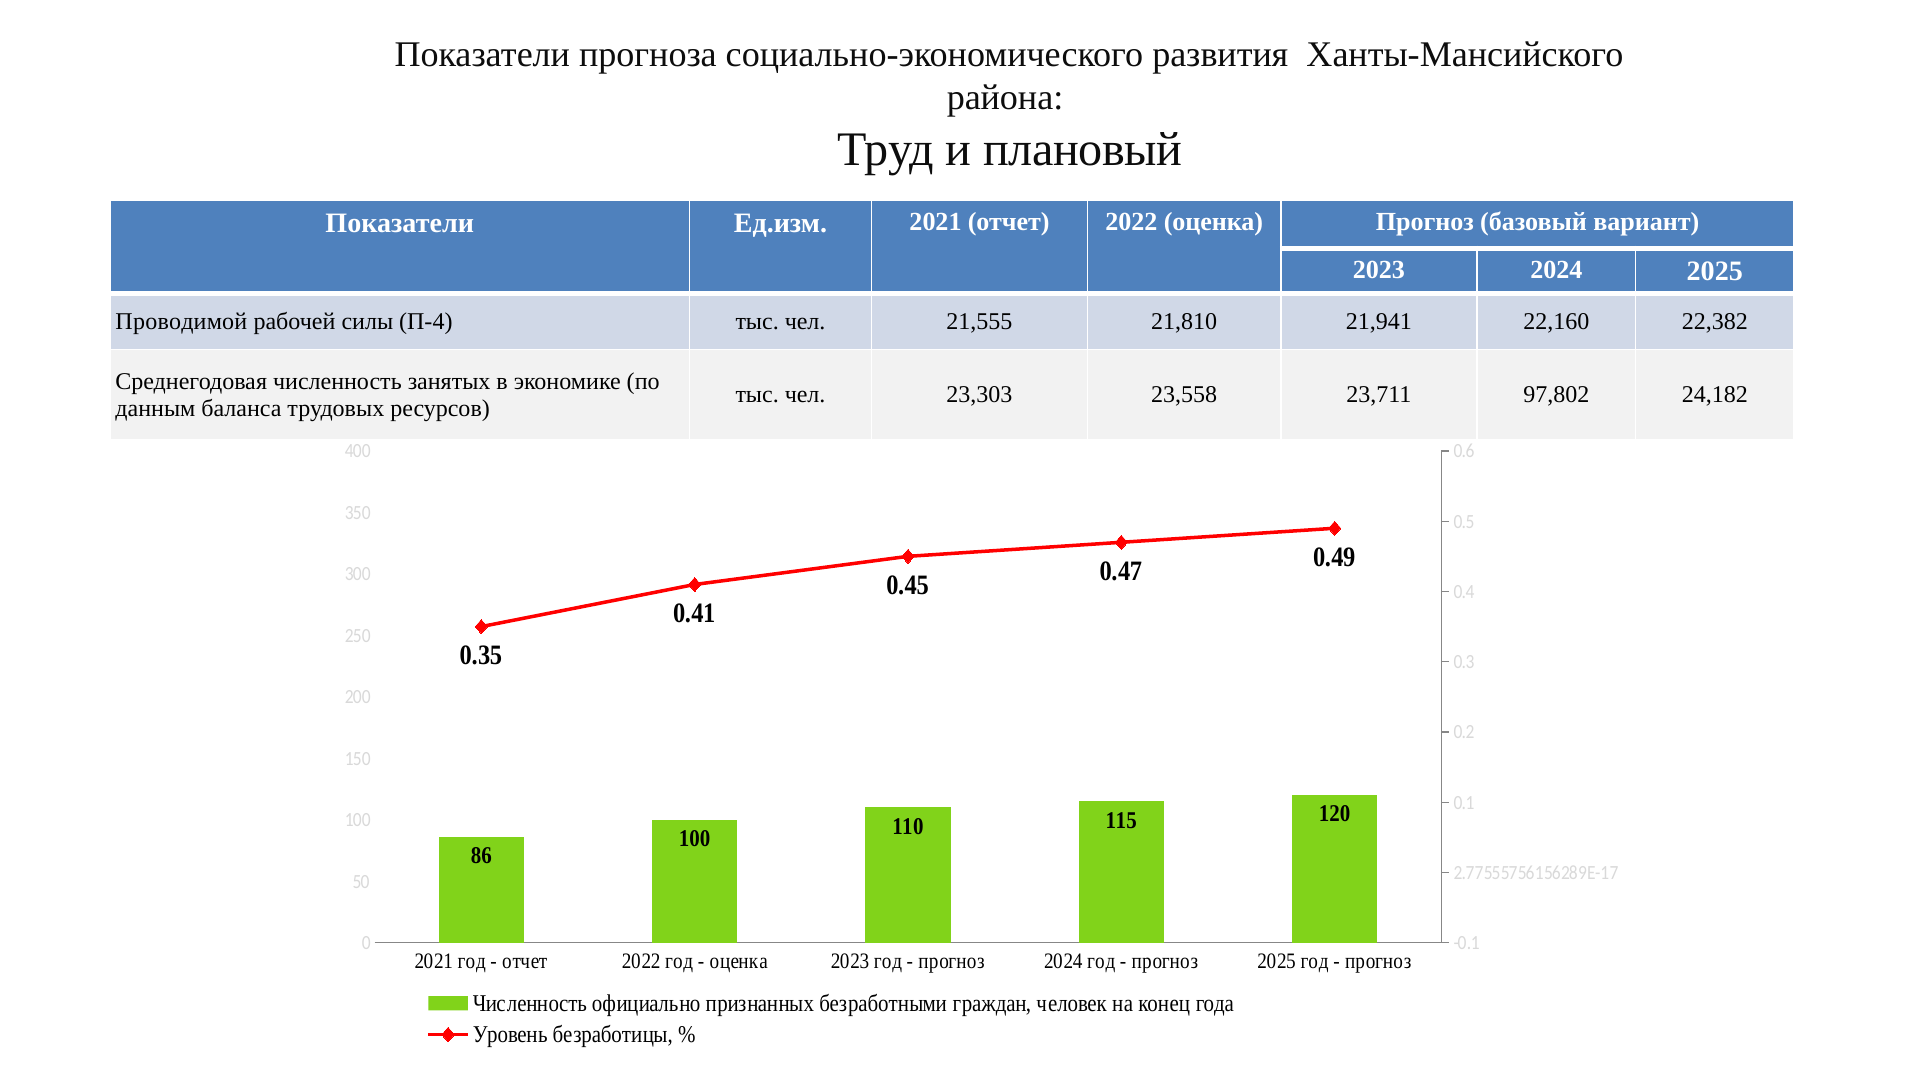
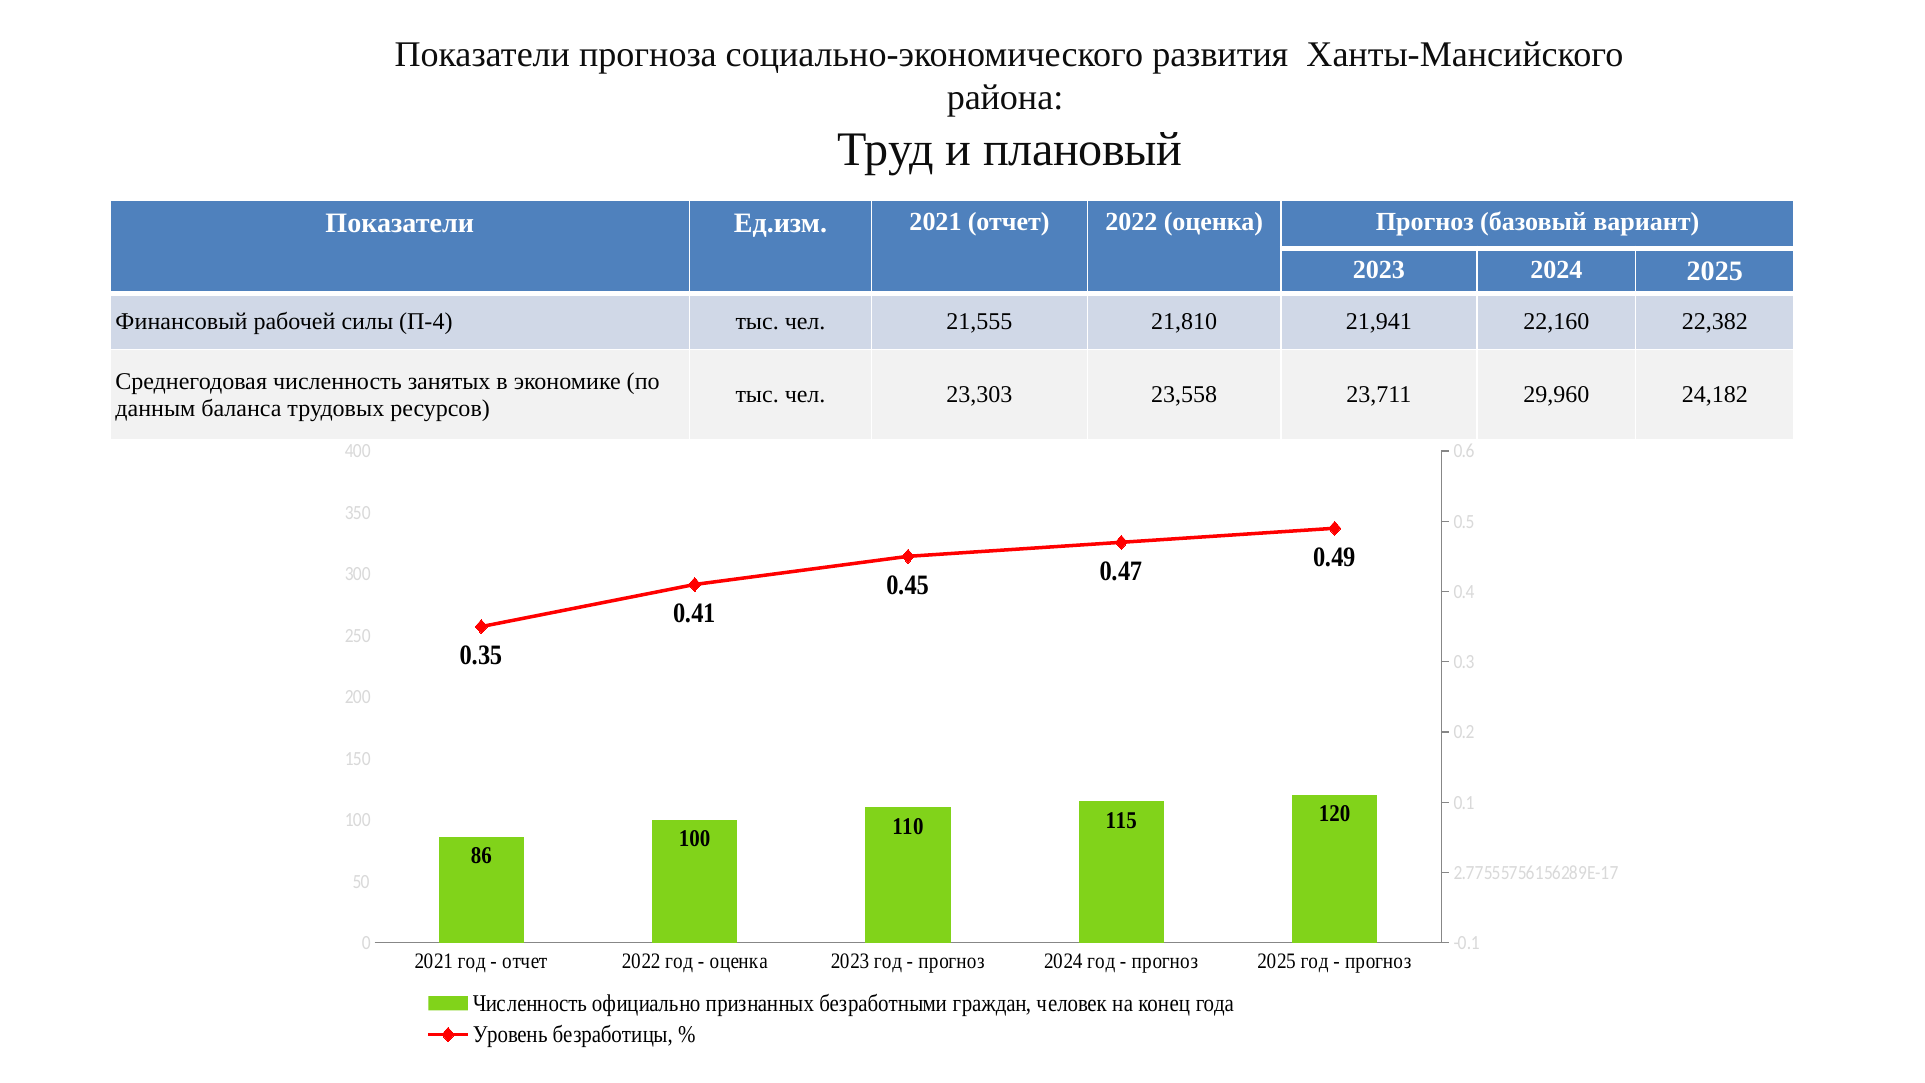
Проводимой: Проводимой -> Финансовый (181, 322)
97,802: 97,802 -> 29,960 (1556, 395)
